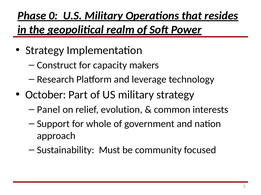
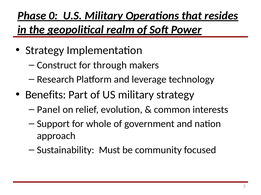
capacity: capacity -> through (110, 65)
October: October -> Benefits (46, 95)
